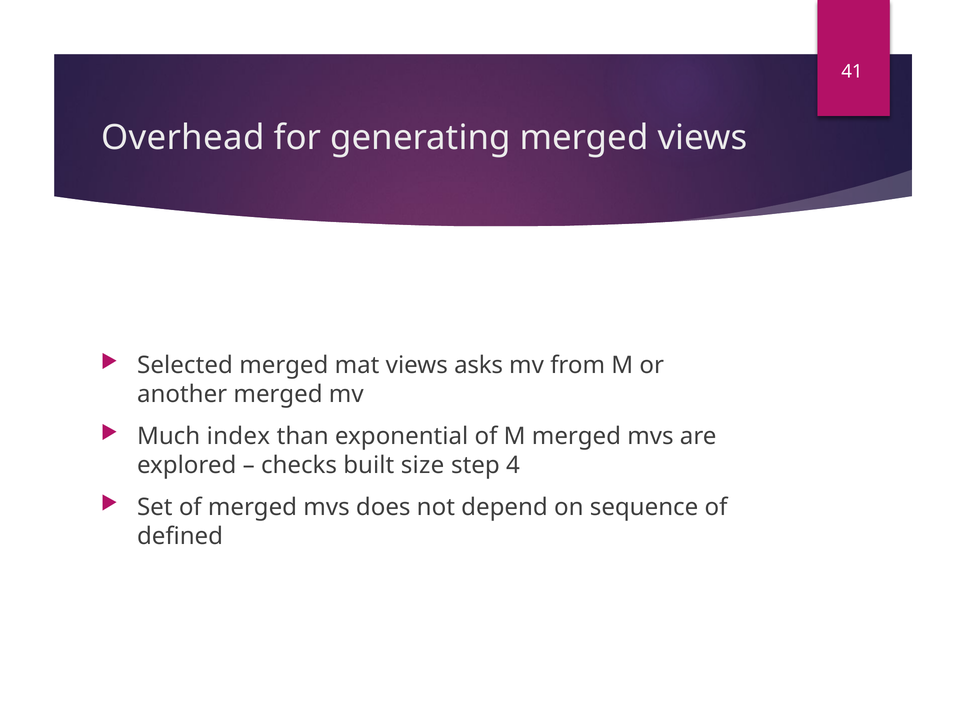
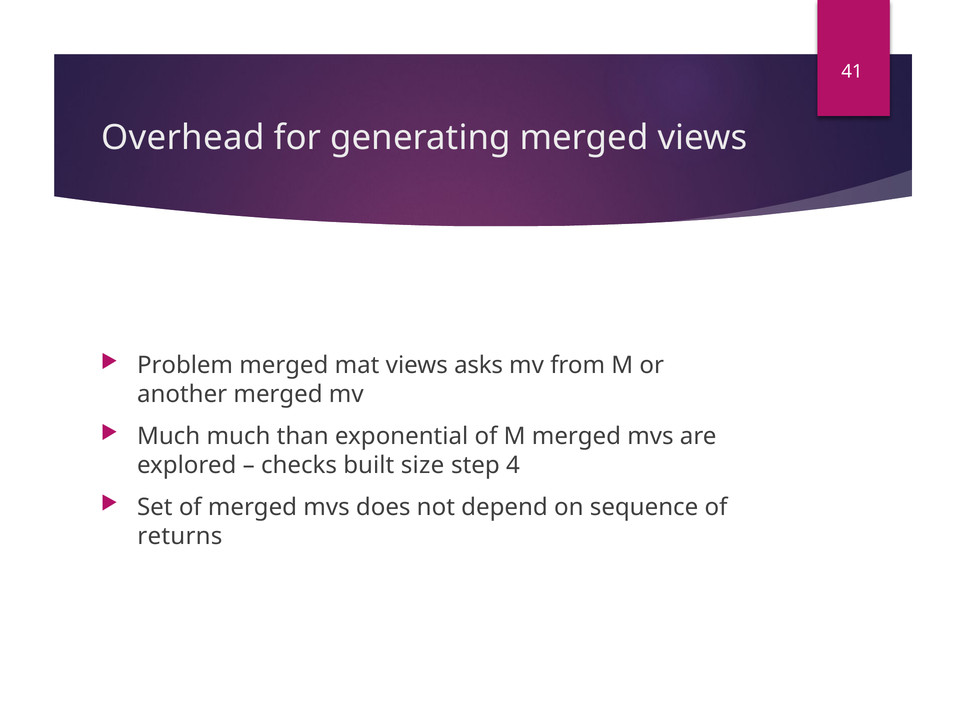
Selected: Selected -> Problem (185, 365)
Much index: index -> much (239, 436)
defined: defined -> returns (180, 536)
